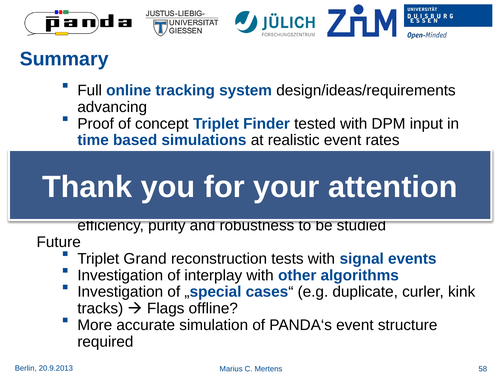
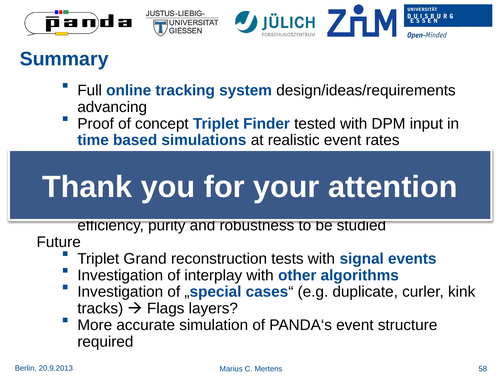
offline: offline -> layers (213, 308)
